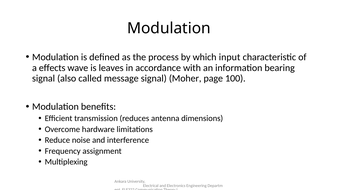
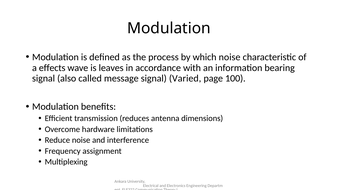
which input: input -> noise (230, 57)
Moher: Moher -> Varied (185, 78)
